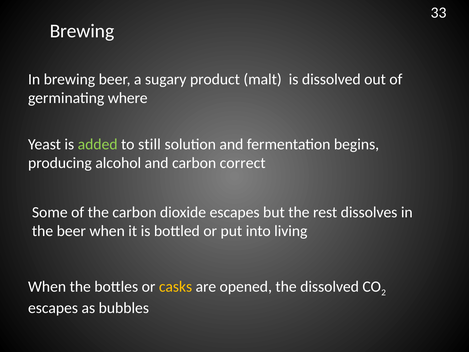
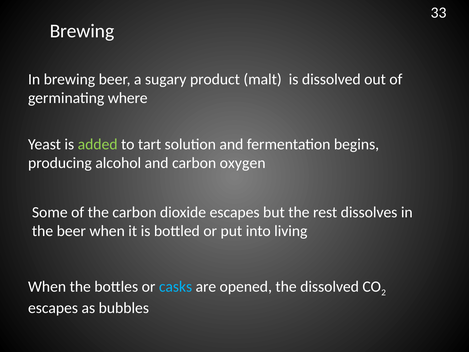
still: still -> tart (150, 144)
correct: correct -> oxygen (243, 163)
casks colour: yellow -> light blue (176, 286)
